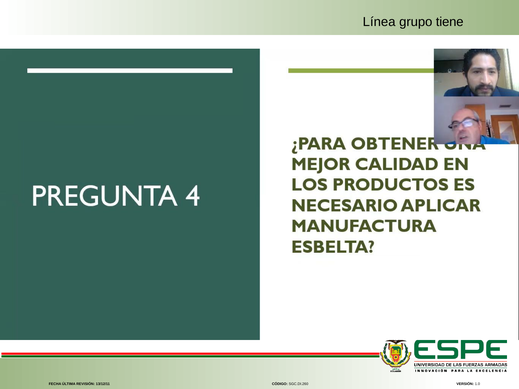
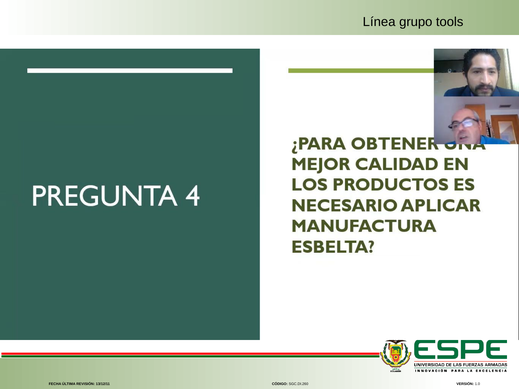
tiene: tiene -> tools (450, 22)
